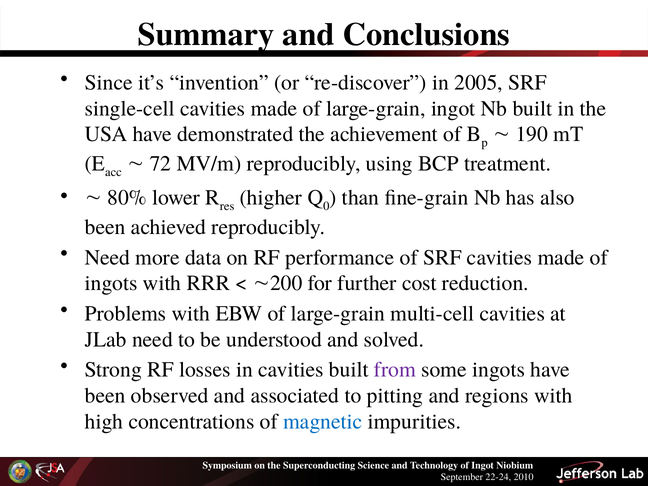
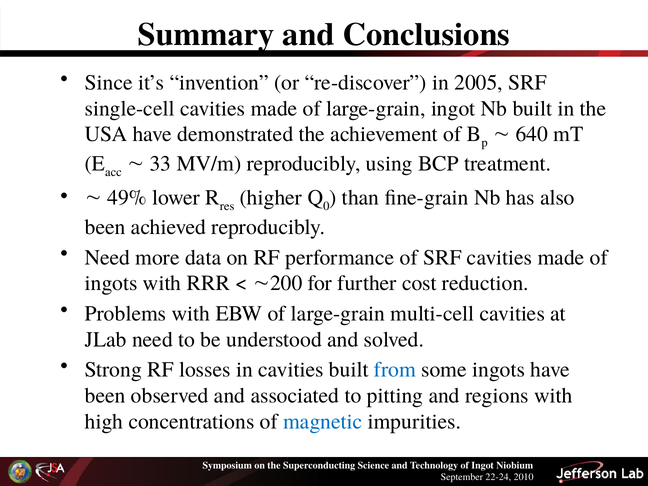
190: 190 -> 640 (532, 134)
72: 72 -> 33 (160, 164)
80%: 80% -> 49% (127, 198)
from colour: purple -> blue (395, 370)
